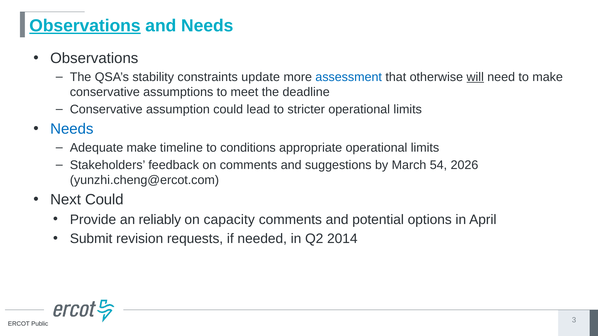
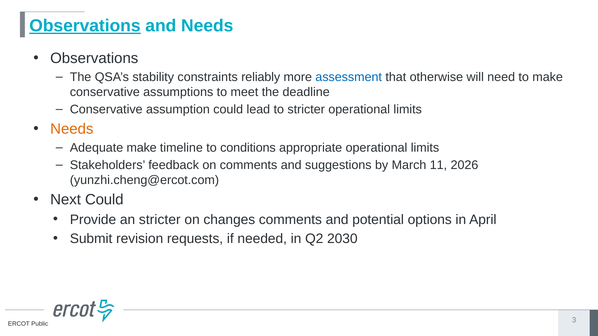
update: update -> reliably (261, 77)
will underline: present -> none (475, 77)
Needs colour: blue -> orange (72, 129)
54: 54 -> 11 (438, 165)
an reliably: reliably -> stricter (160, 220)
capacity: capacity -> changes (229, 220)
2014: 2014 -> 2030 (342, 239)
